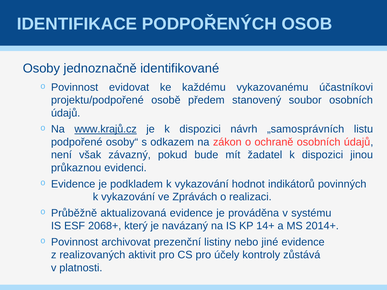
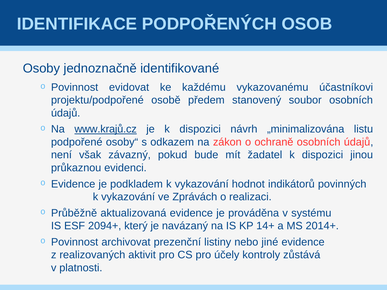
„samosprávních: „samosprávních -> „minimalizována (306, 129)
2068+: 2068+ -> 2094+ (105, 226)
